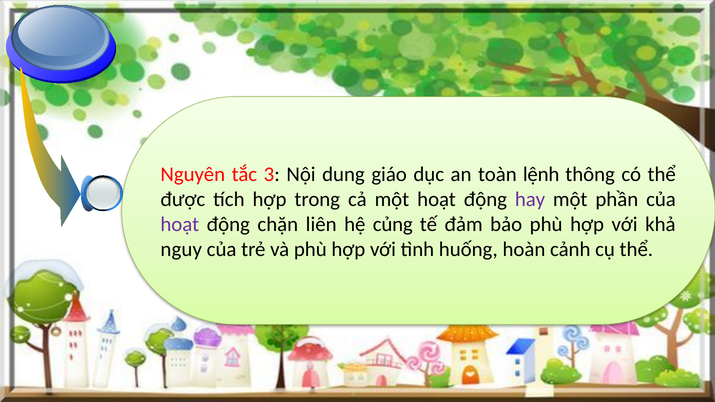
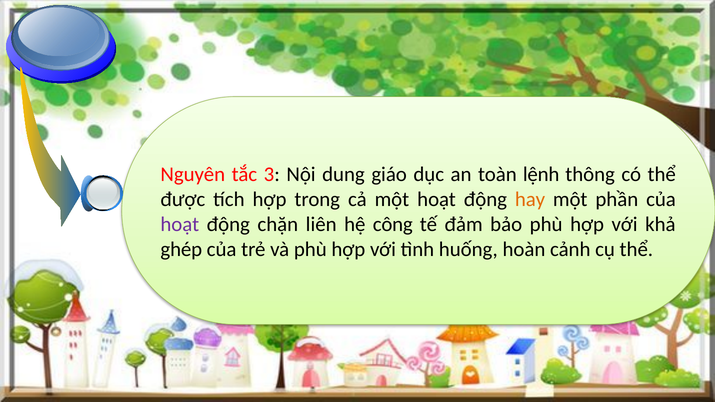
hay colour: purple -> orange (530, 200)
củng: củng -> công (393, 225)
nguy: nguy -> ghép (181, 250)
